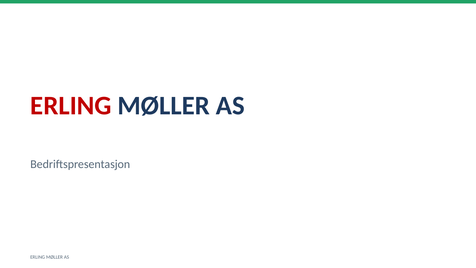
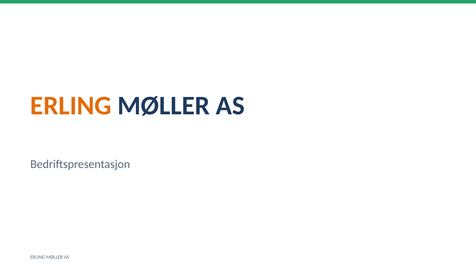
ERLING colour: red -> orange (71, 106)
